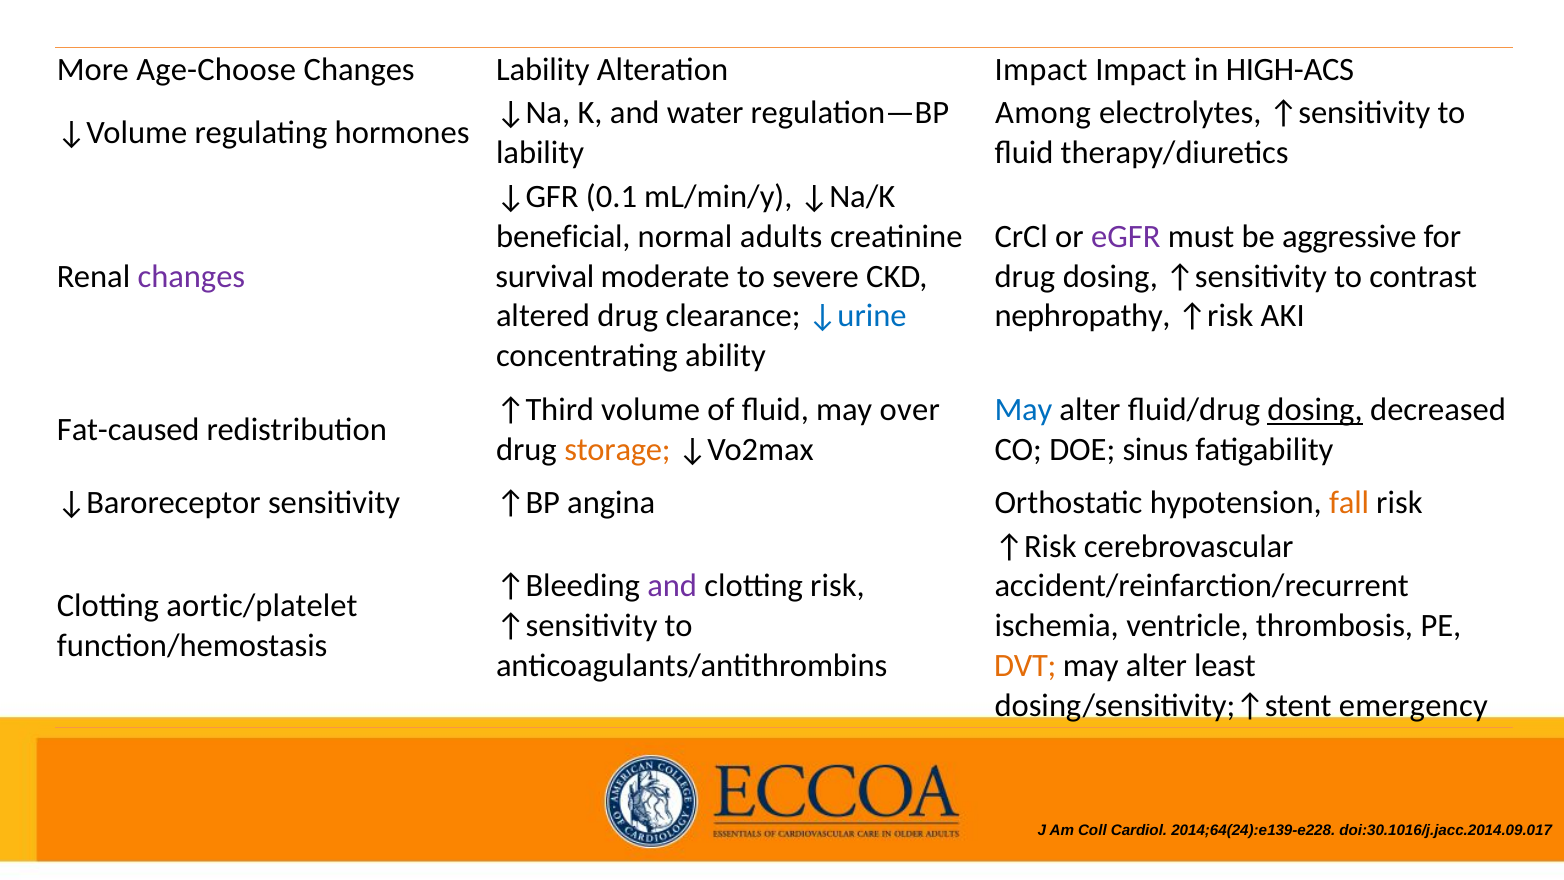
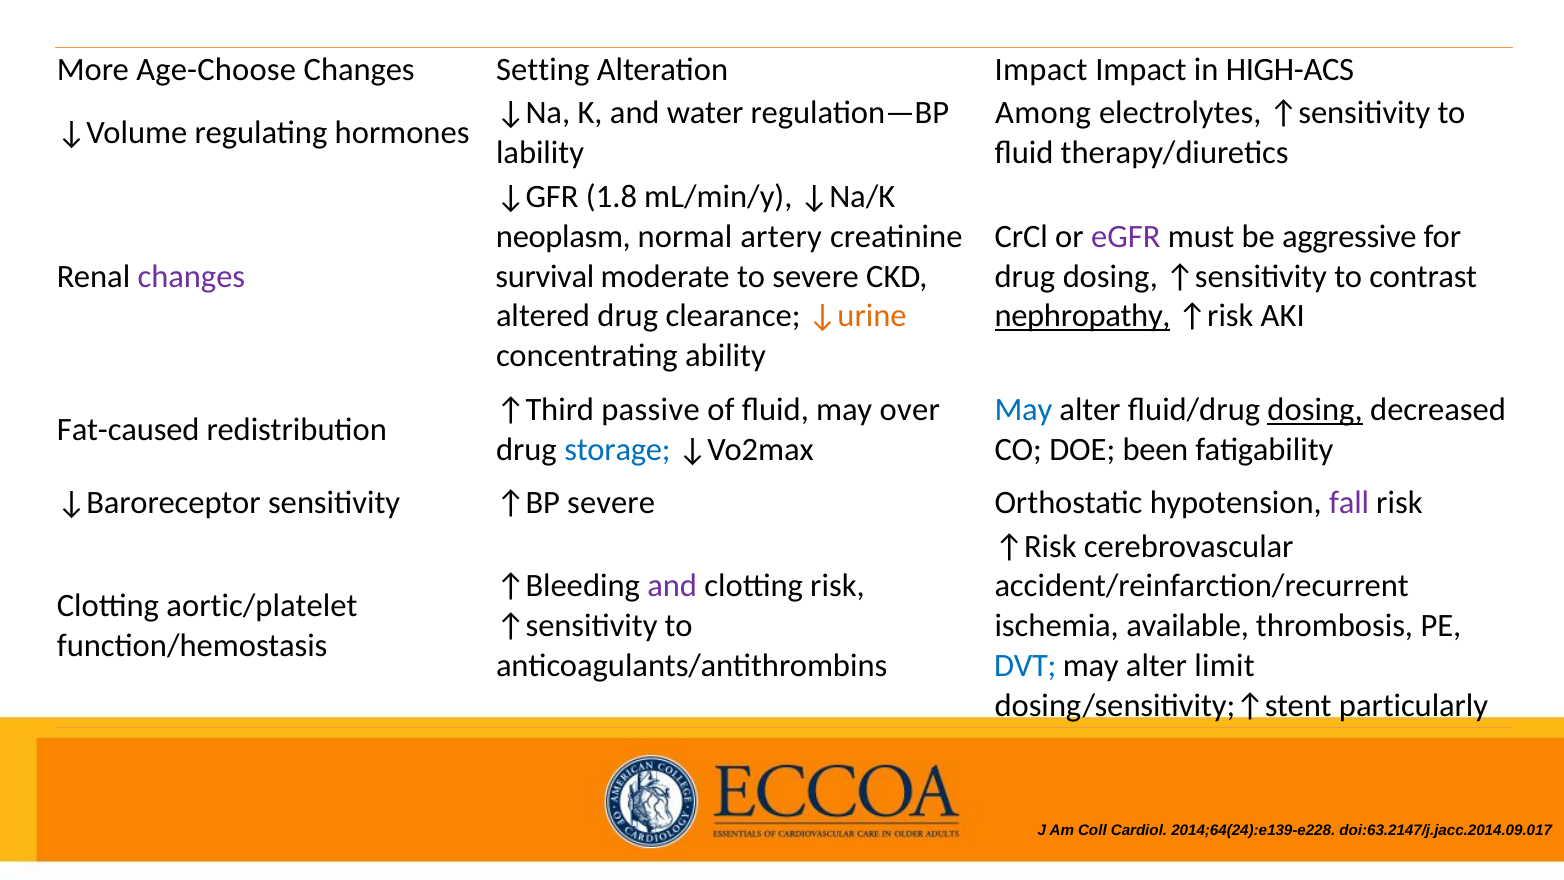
Changes Lability: Lability -> Setting (543, 69)
0.1: 0.1 -> 1.8 (611, 196)
beneficial: beneficial -> neoplasm (563, 236)
adults: adults -> artery (781, 236)
↓urine colour: blue -> orange (857, 316)
nephropathy underline: none -> present (1083, 316)
volume: volume -> passive (650, 409)
storage colour: orange -> blue (617, 449)
sinus: sinus -> been (1155, 449)
↑BP angina: angina -> severe (611, 503)
fall colour: orange -> purple (1349, 503)
ventricle: ventricle -> available (1188, 626)
DVT colour: orange -> blue (1025, 666)
least: least -> limit (1225, 666)
emergency: emergency -> particularly (1414, 706)
doi:30.1016/j.jacc.2014.09.017: doi:30.1016/j.jacc.2014.09.017 -> doi:63.2147/j.jacc.2014.09.017 (1446, 830)
